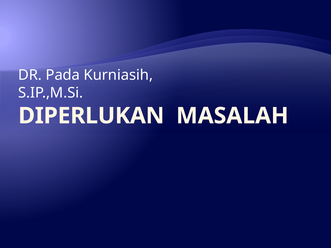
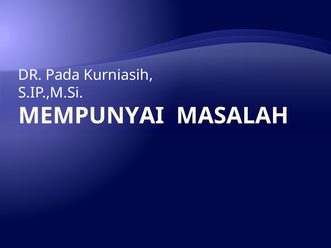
DIPERLUKAN: DIPERLUKAN -> MEMPUNYAI (91, 116)
